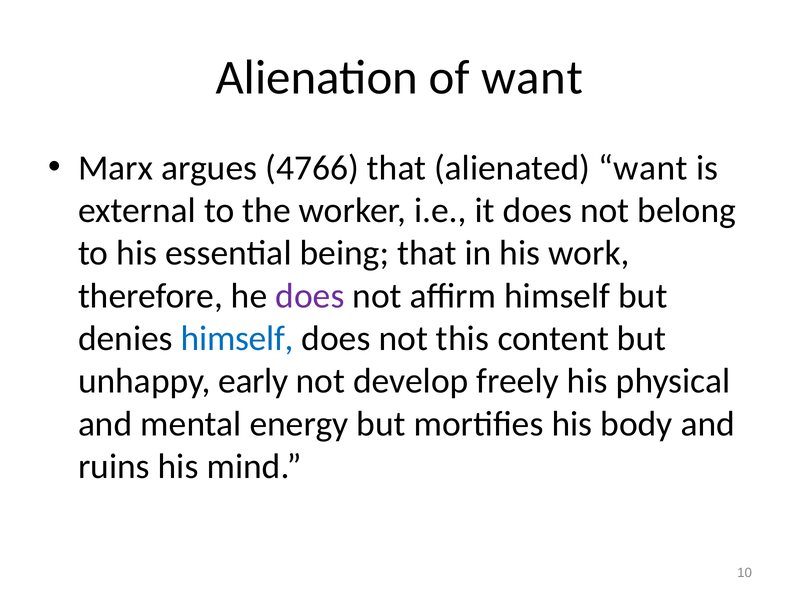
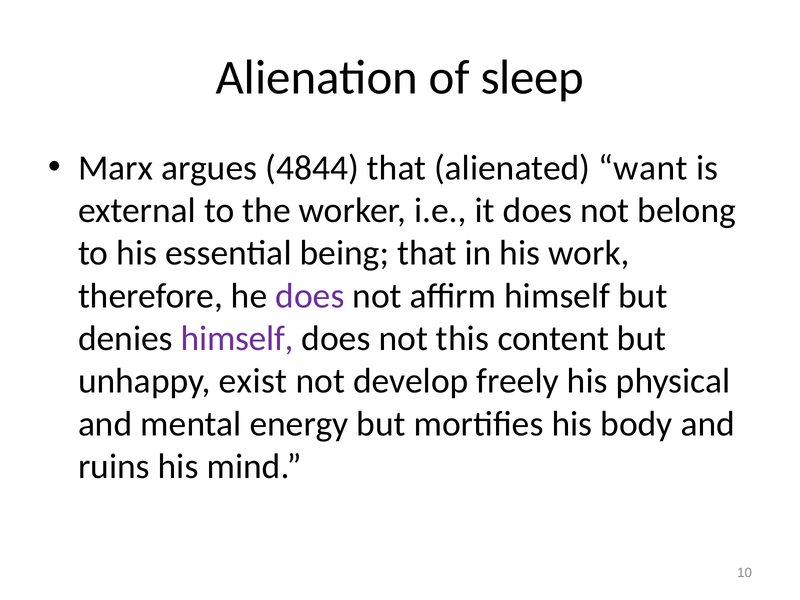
of want: want -> sleep (532, 77)
4766: 4766 -> 4844 (312, 168)
himself colour: blue -> purple (237, 339)
early: early -> exist (253, 381)
